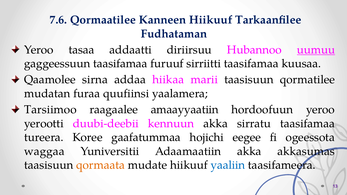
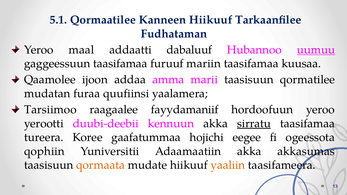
7.6: 7.6 -> 5.1 (58, 20)
tasaa: tasaa -> maal (81, 50)
diriirsuu: diriirsuu -> dabaluuf (189, 50)
sirriitti: sirriitti -> mariin (204, 64)
sirna: sirna -> ijoon (95, 80)
hiikaa: hiikaa -> amma (168, 80)
amaayyaatiin: amaayyaatiin -> fayydamaniif (185, 110)
sirratu underline: none -> present (254, 124)
waggaa: waggaa -> qophiin (44, 151)
yaaliin colour: blue -> orange (228, 165)
